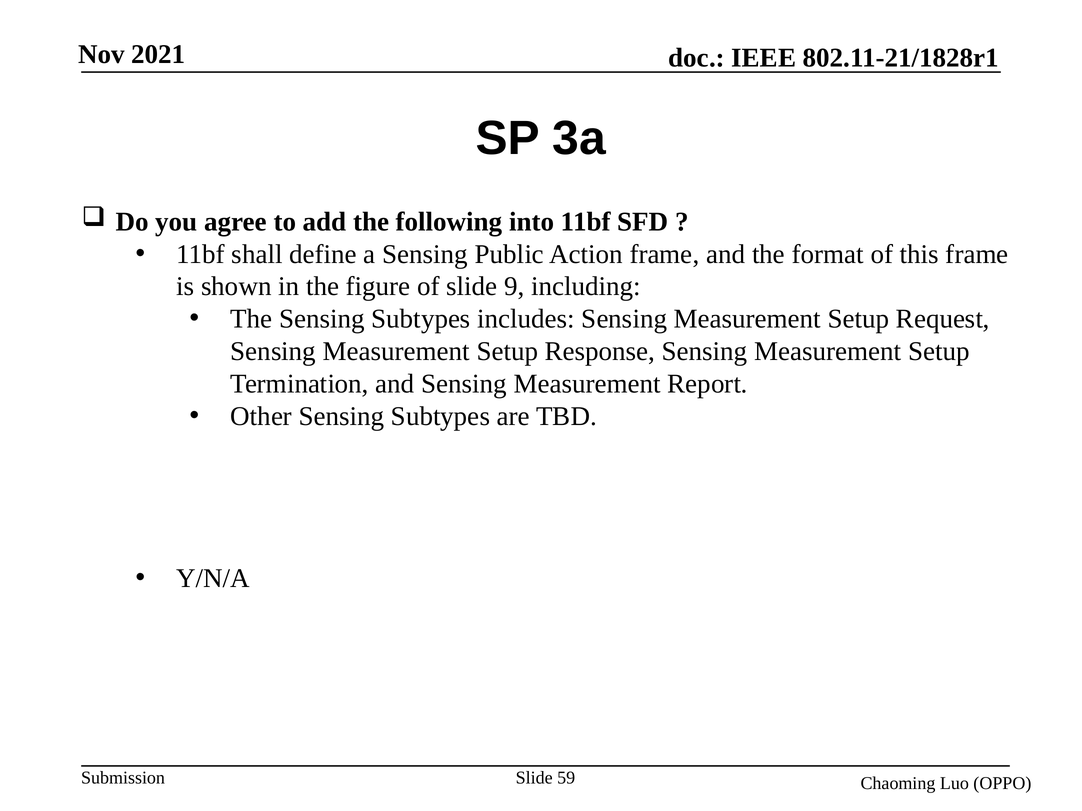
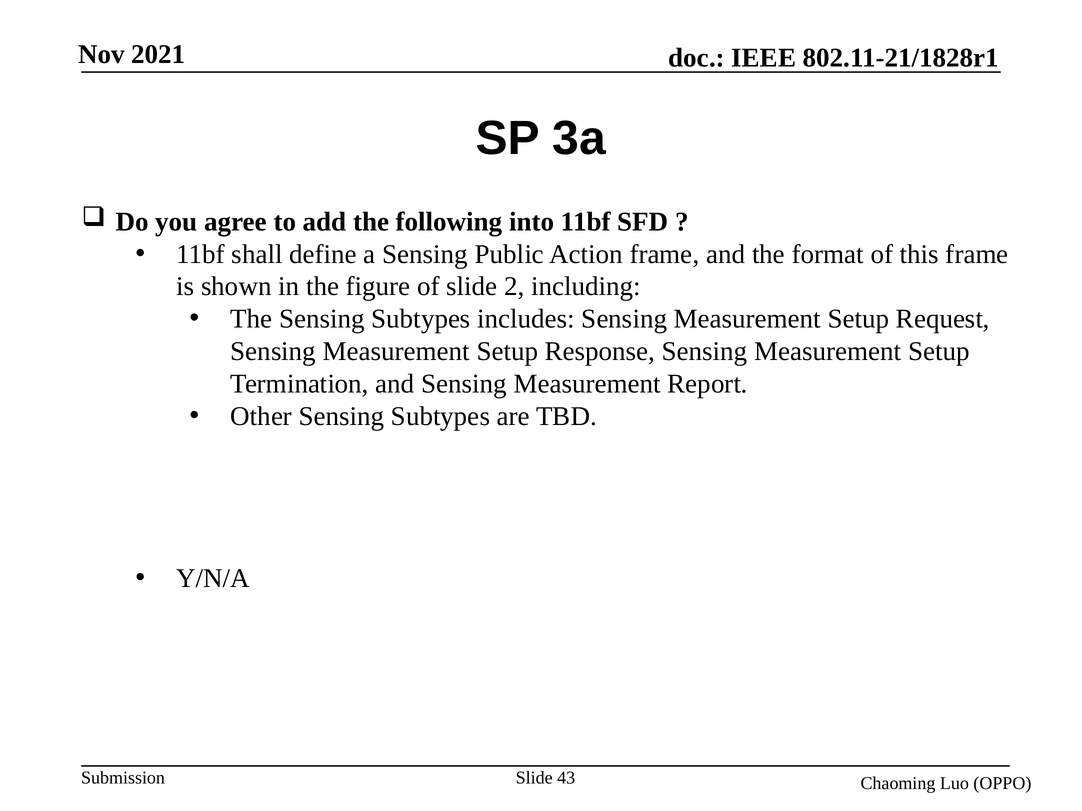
9: 9 -> 2 (514, 287)
59: 59 -> 43 (566, 778)
